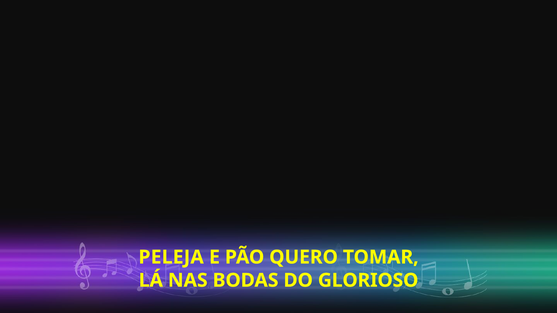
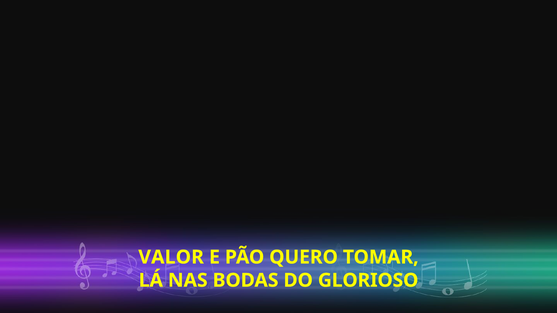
PELEJA: PELEJA -> VALOR (171, 257)
